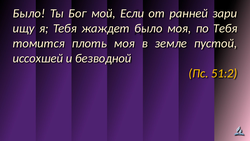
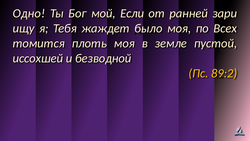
Было: Было -> Одно (29, 13)
по Тебя: Тебя -> Всех (225, 28)
51:2: 51:2 -> 89:2 (224, 73)
